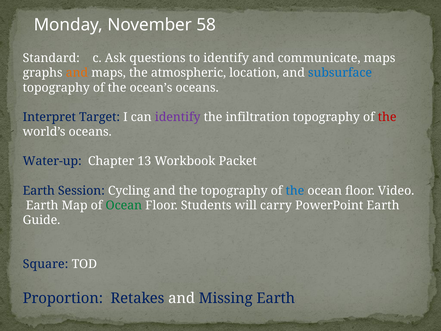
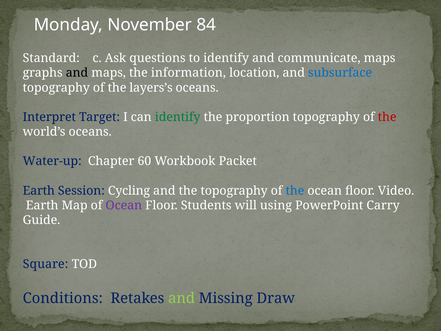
58: 58 -> 84 (206, 25)
and colour: orange -> black (77, 73)
atmospheric: atmospheric -> information (188, 73)
ocean’s: ocean’s -> layers’s (151, 88)
identify colour: purple -> green (178, 117)
infiltration: infiltration -> proportion (258, 117)
13: 13 -> 60 (144, 161)
Ocean colour: green -> purple (124, 205)
carry: carry -> using (276, 205)
PowerPoint Earth: Earth -> Carry (383, 205)
Proportion: Proportion -> Conditions (63, 298)
and colour: white -> light green (182, 298)
Missing Earth: Earth -> Draw (276, 298)
